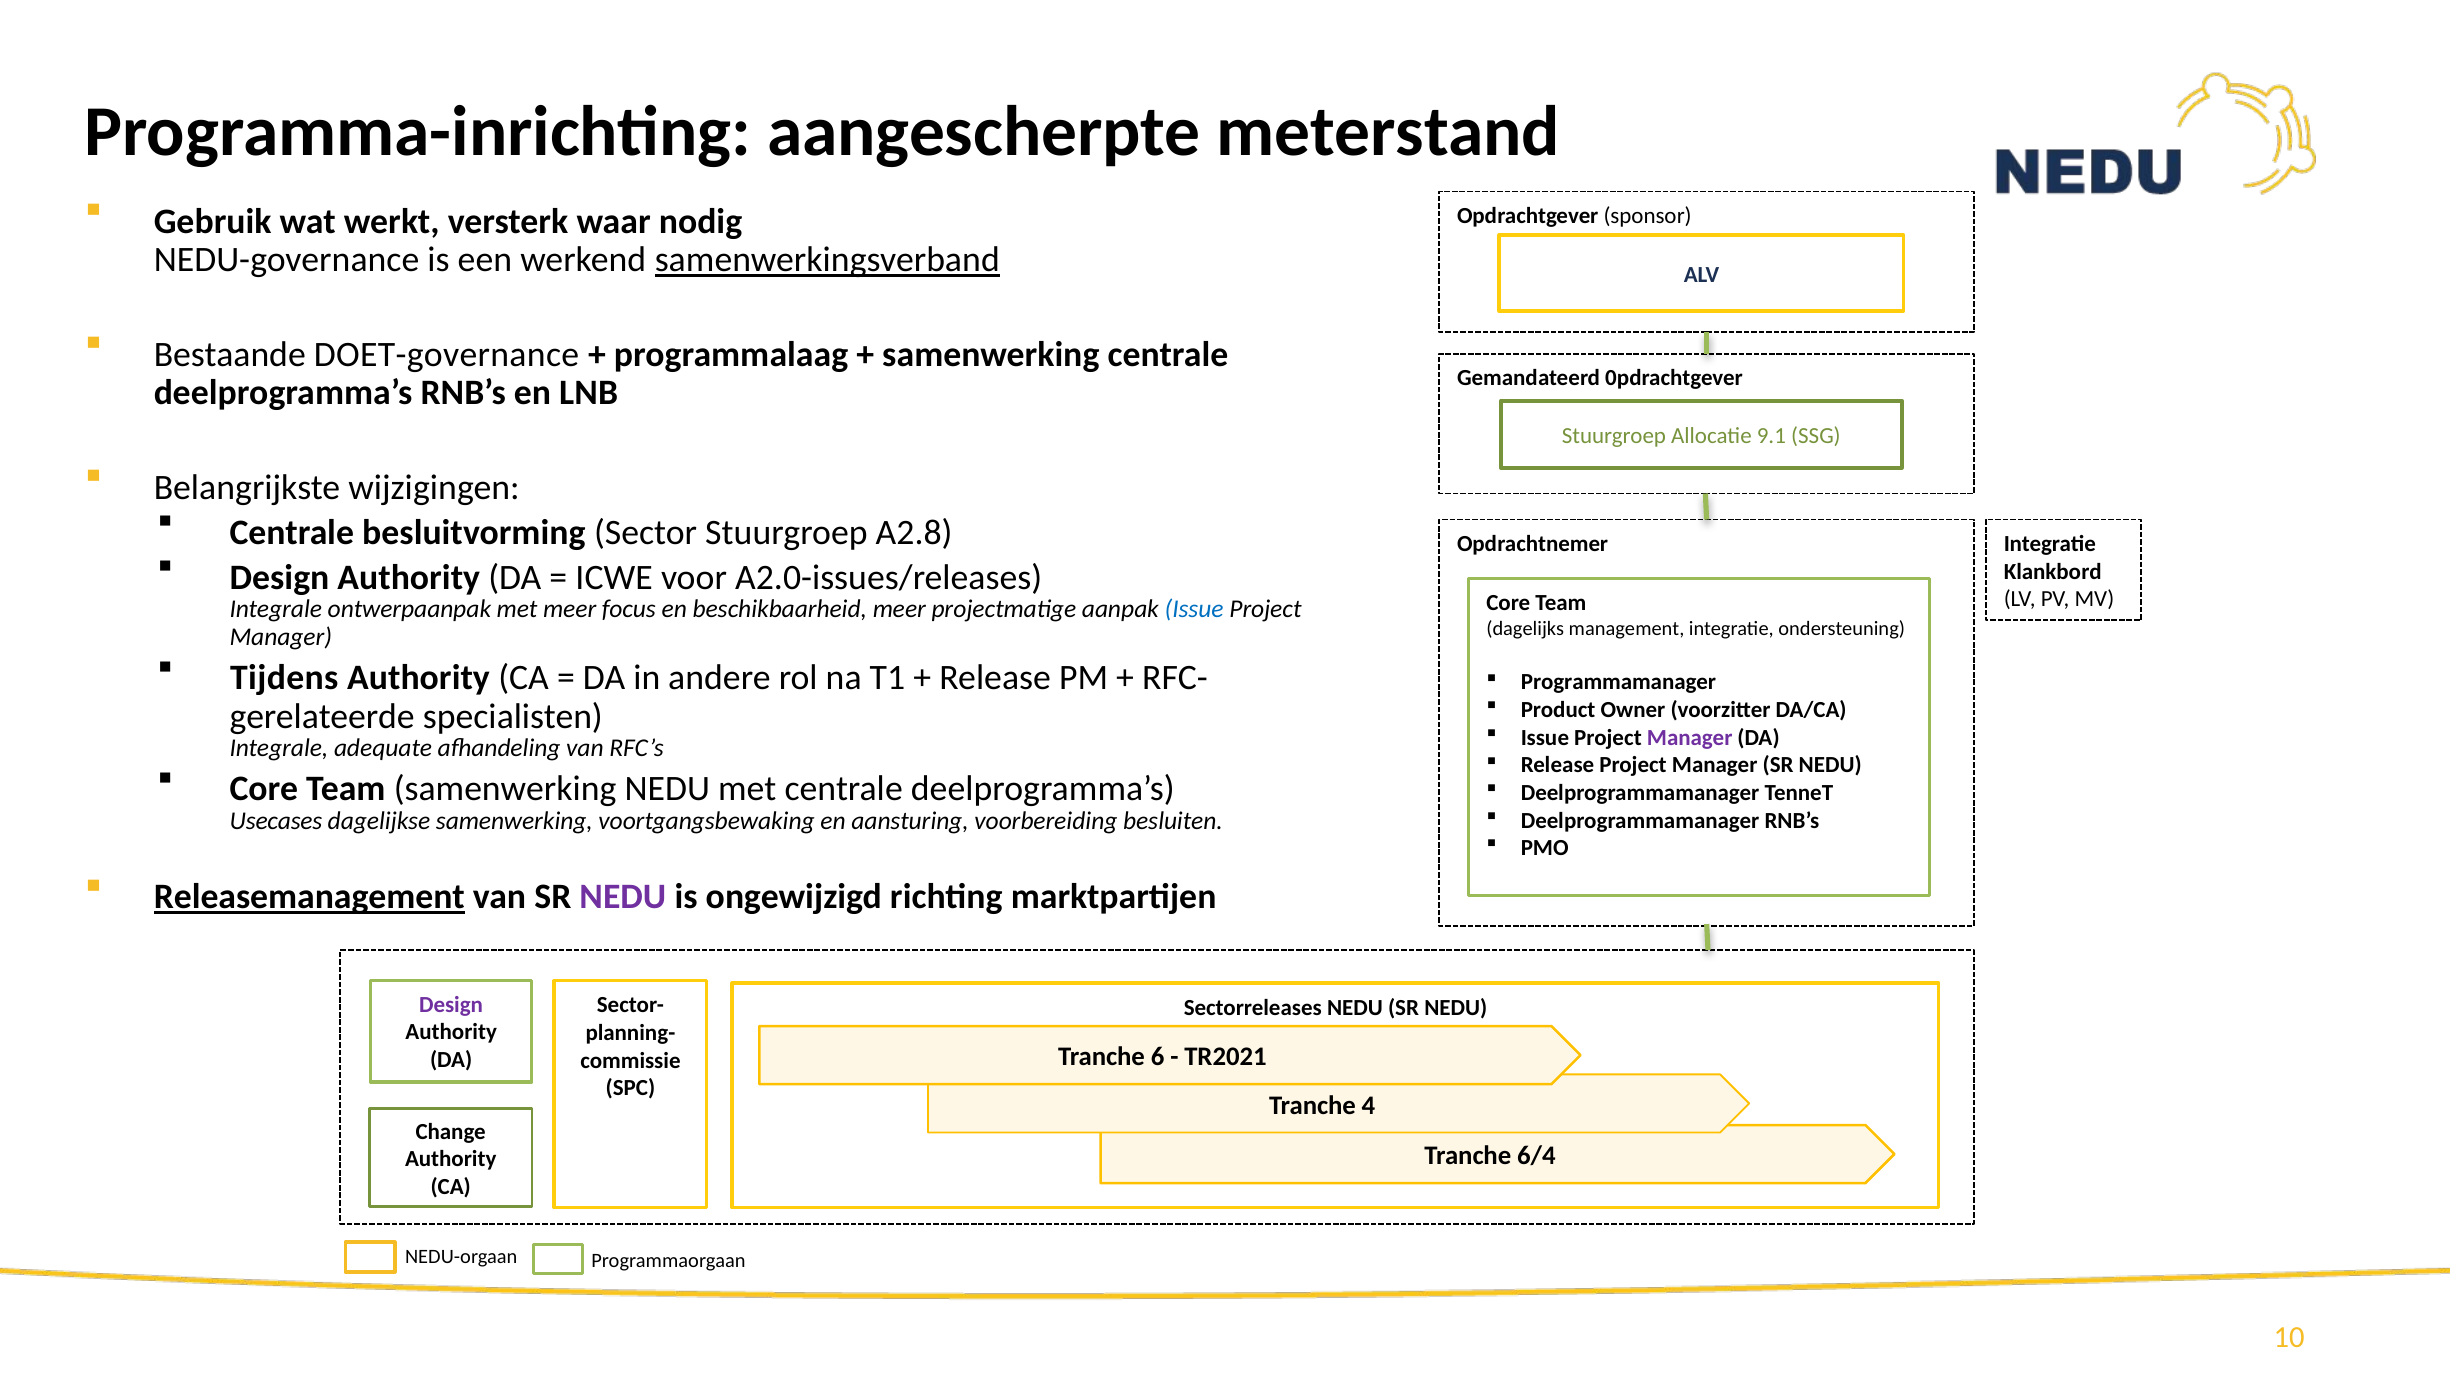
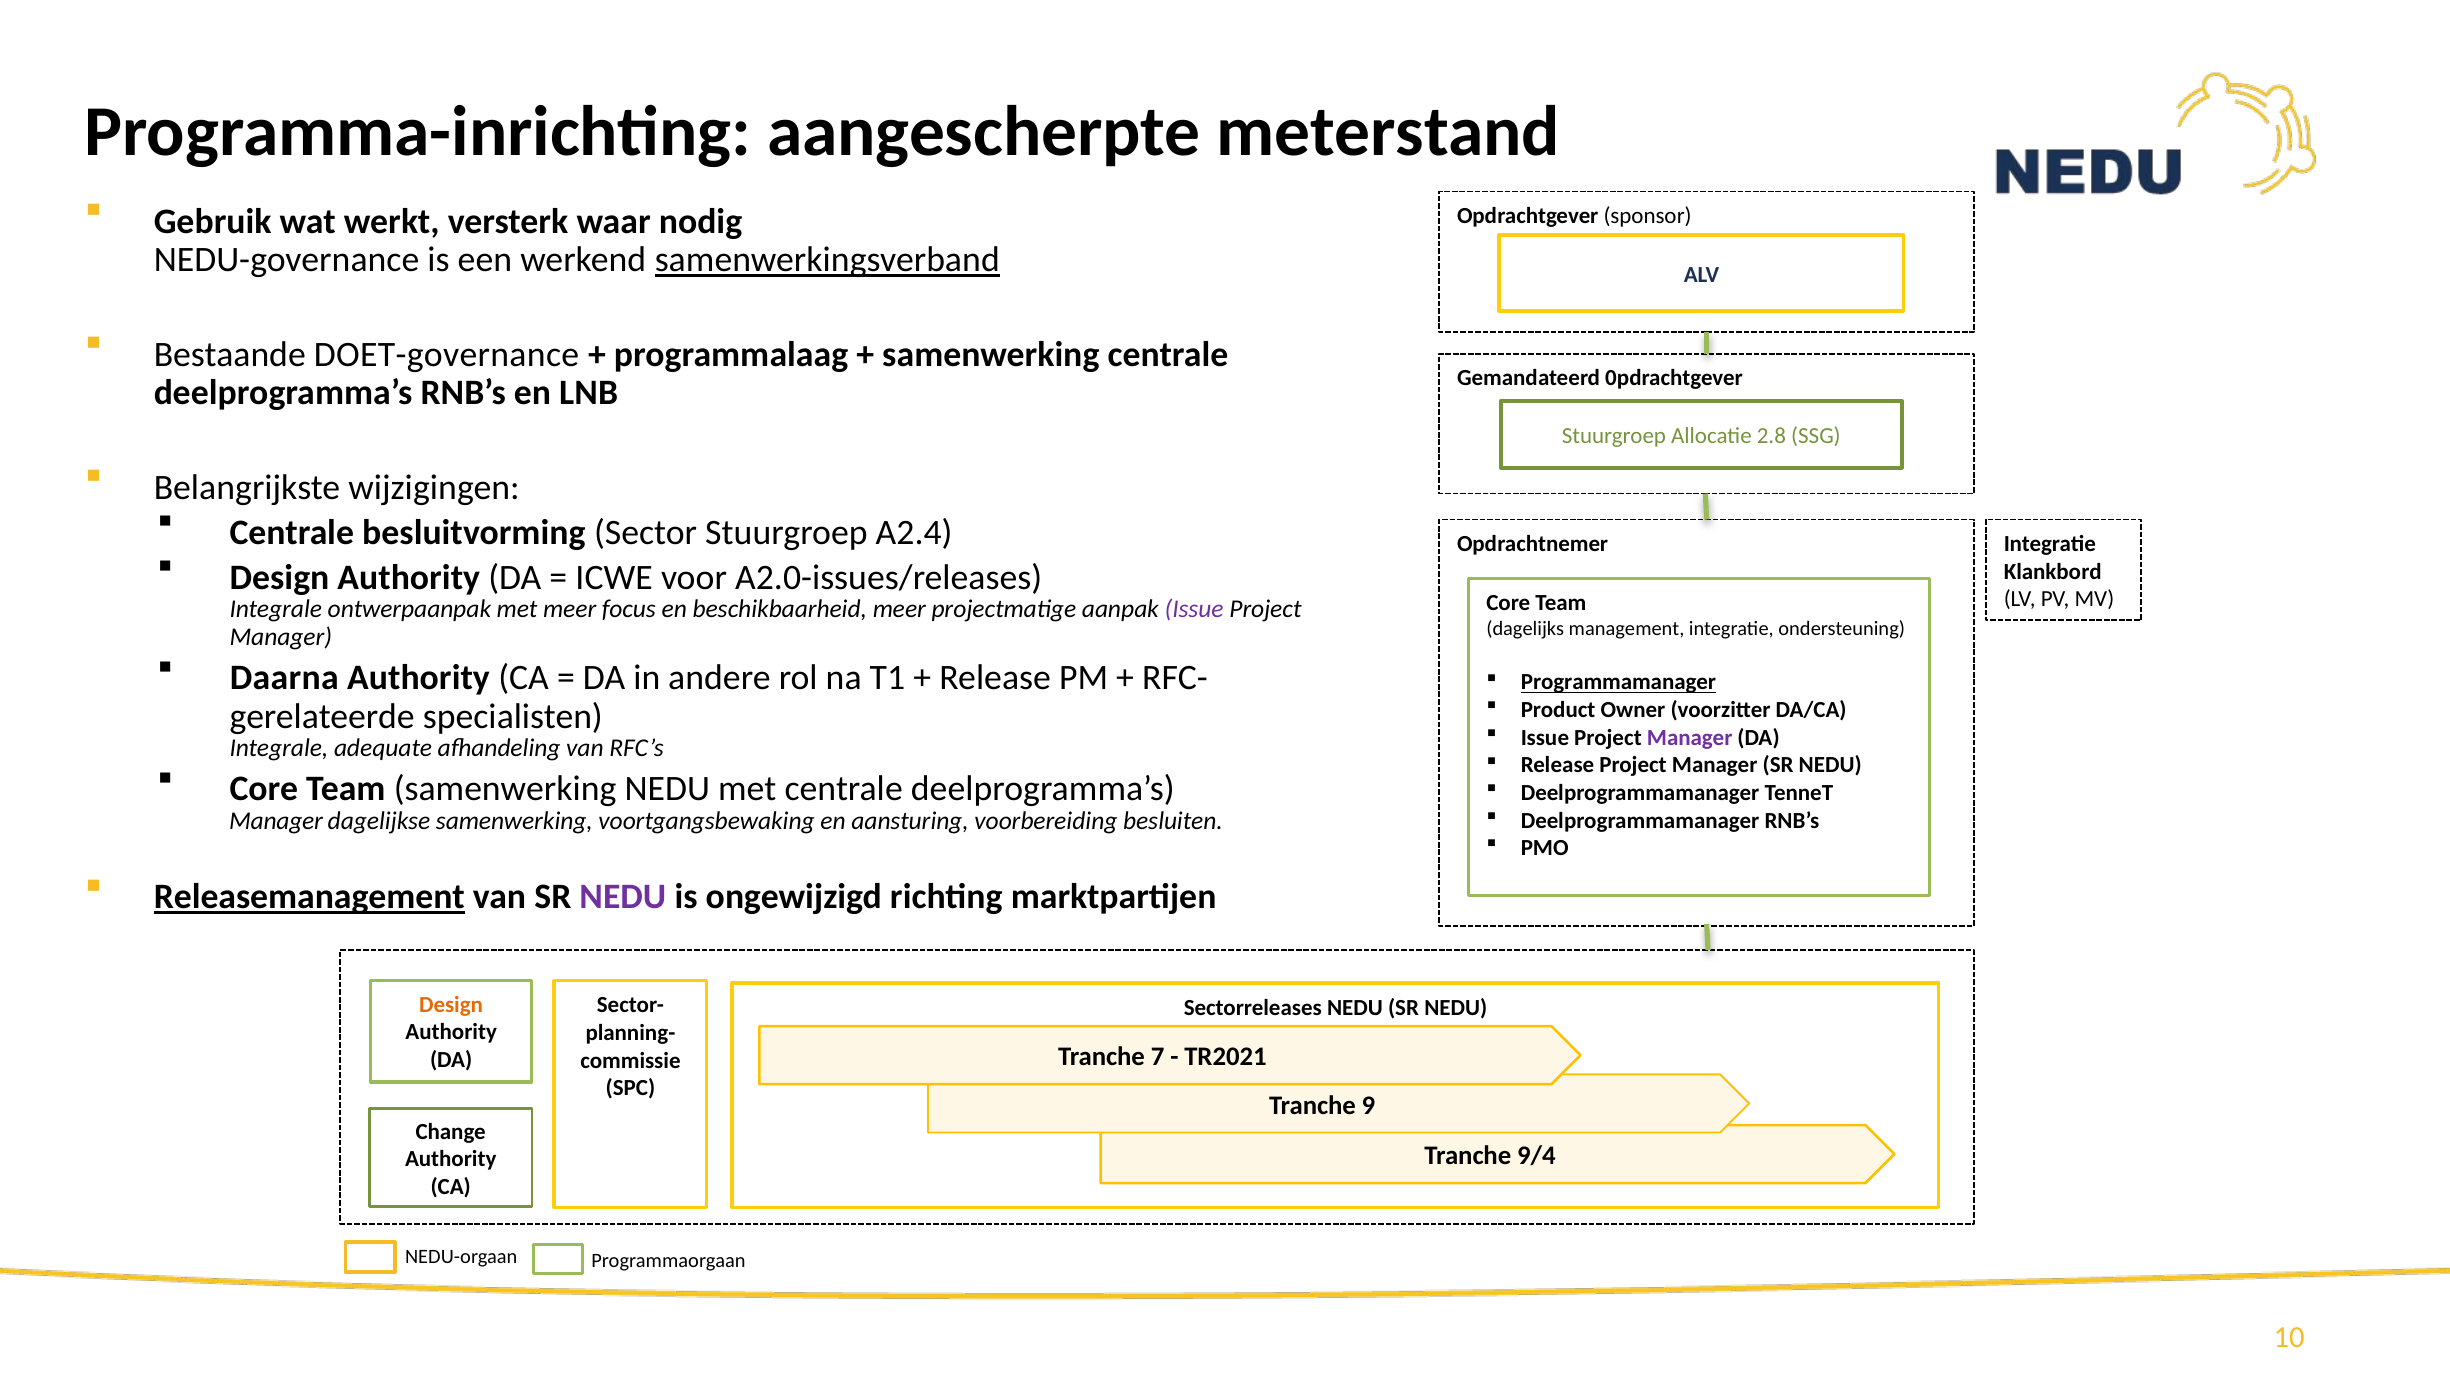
9.1: 9.1 -> 2.8 (1771, 436)
A2.8: A2.8 -> A2.4 (914, 533)
Issue colour: blue -> purple (1194, 609)
Tijdens: Tijdens -> Daarna (284, 678)
Programmamanager underline: none -> present (1618, 682)
Usecases: Usecases -> Manager (276, 821)
Design colour: purple -> orange (451, 1005)
6: 6 -> 7 (1158, 1057)
4: 4 -> 9 (1369, 1105)
6/4: 6/4 -> 9/4 (1536, 1156)
